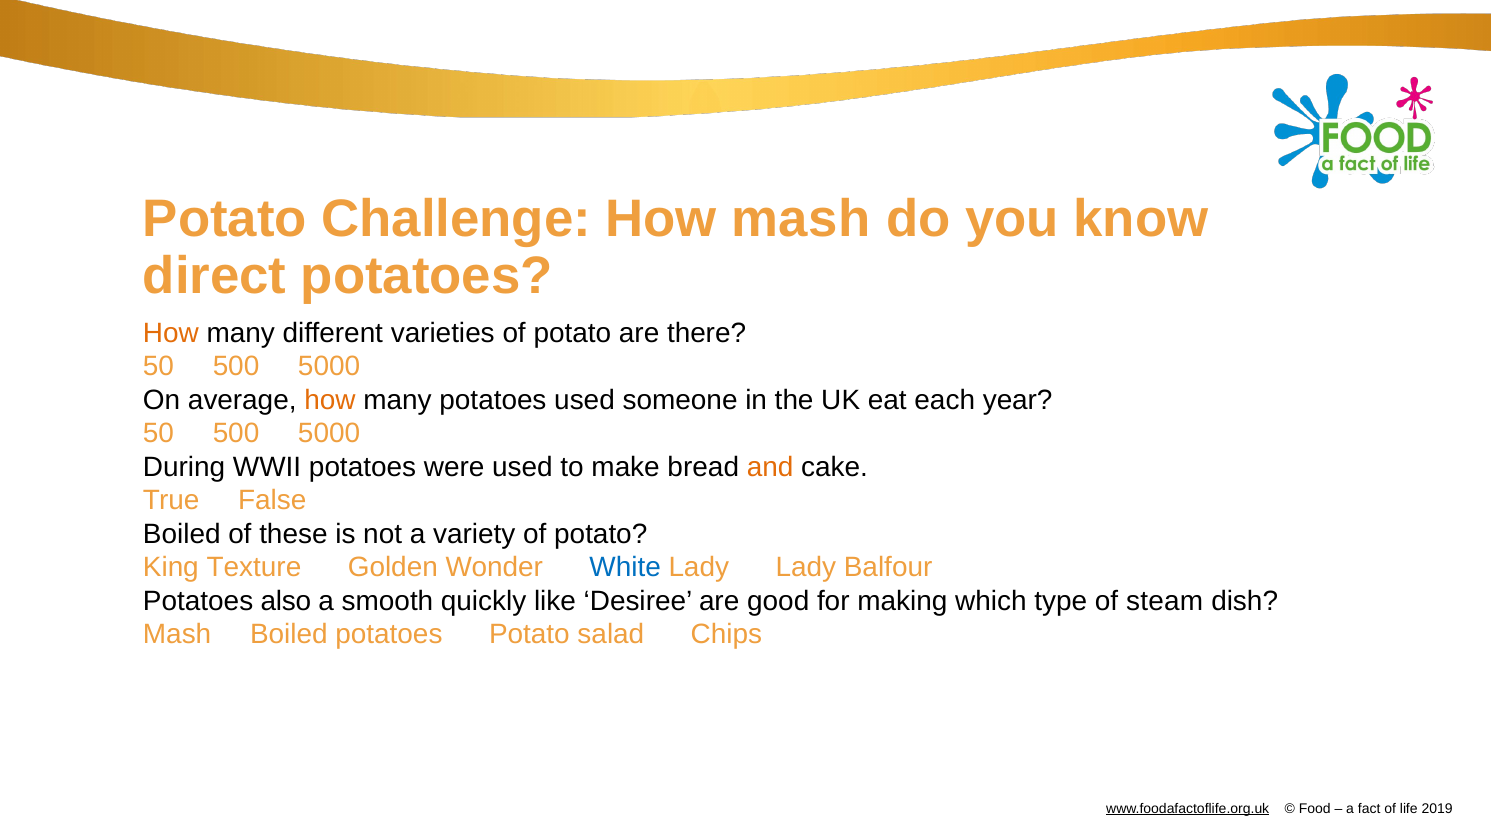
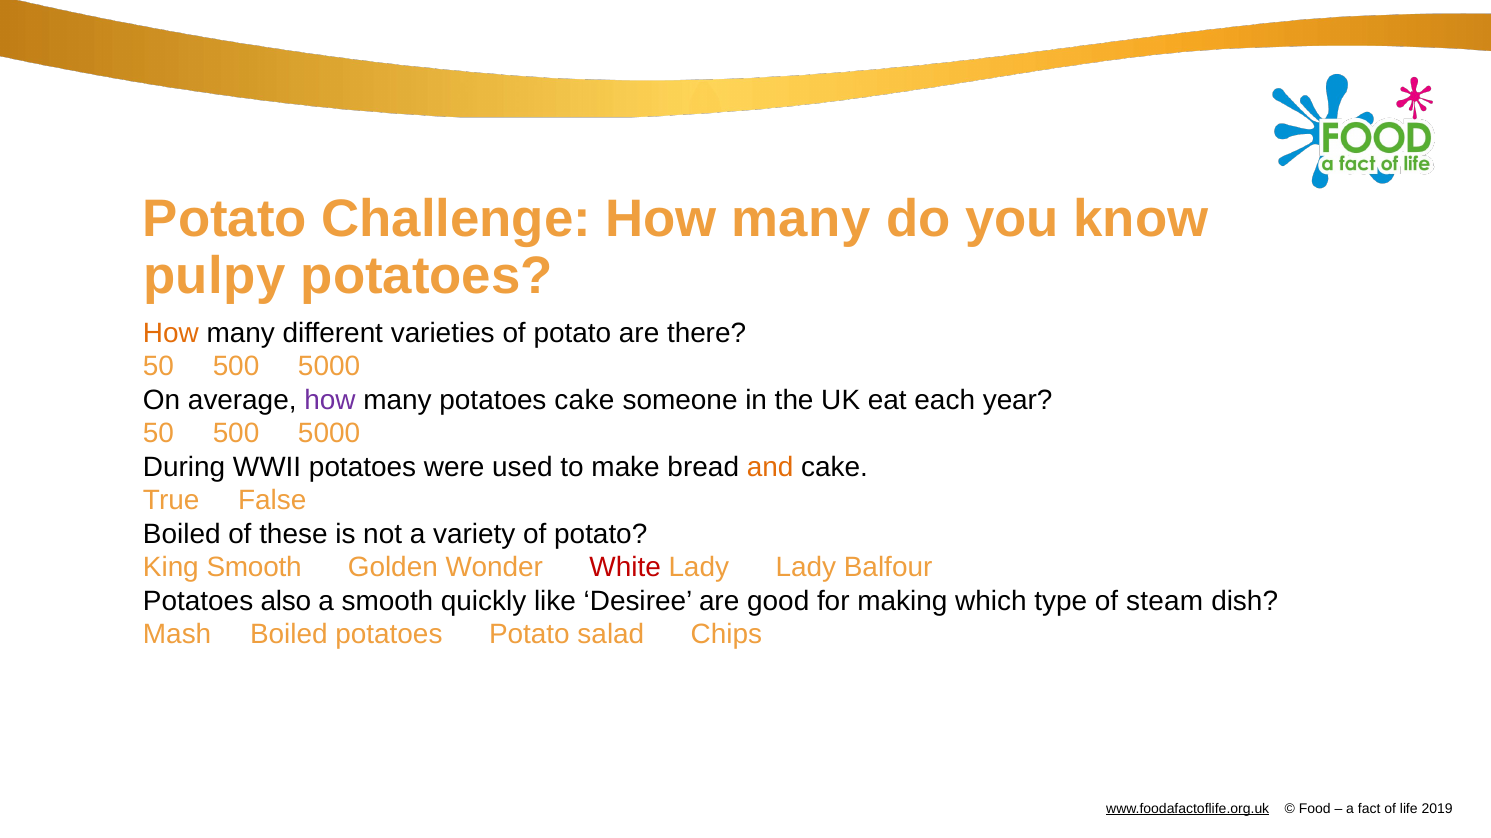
Challenge How mash: mash -> many (801, 219)
direct: direct -> pulpy (214, 276)
how colour: orange -> purple (330, 400)
potatoes used: used -> cake (584, 400)
King Texture: Texture -> Smooth (254, 568)
White colour: blue -> red (625, 568)
